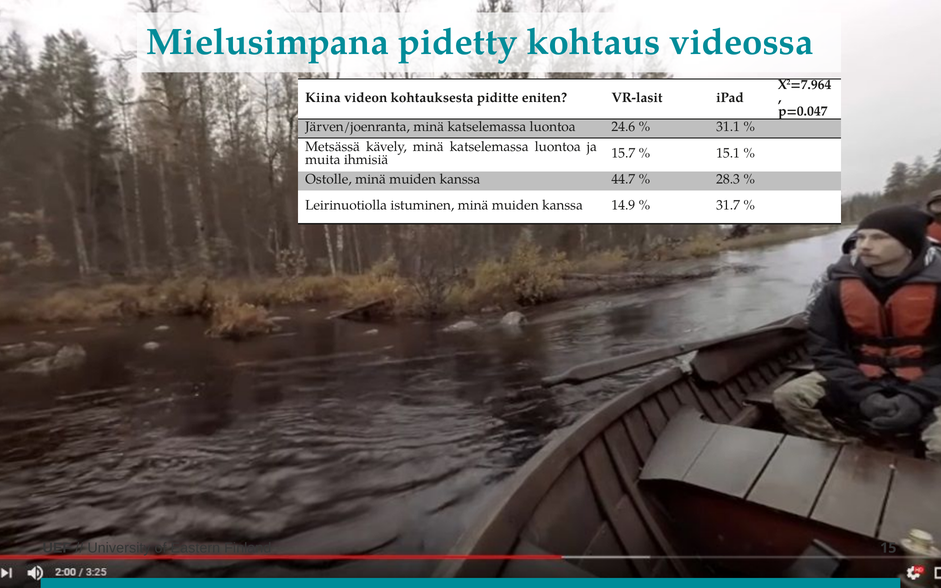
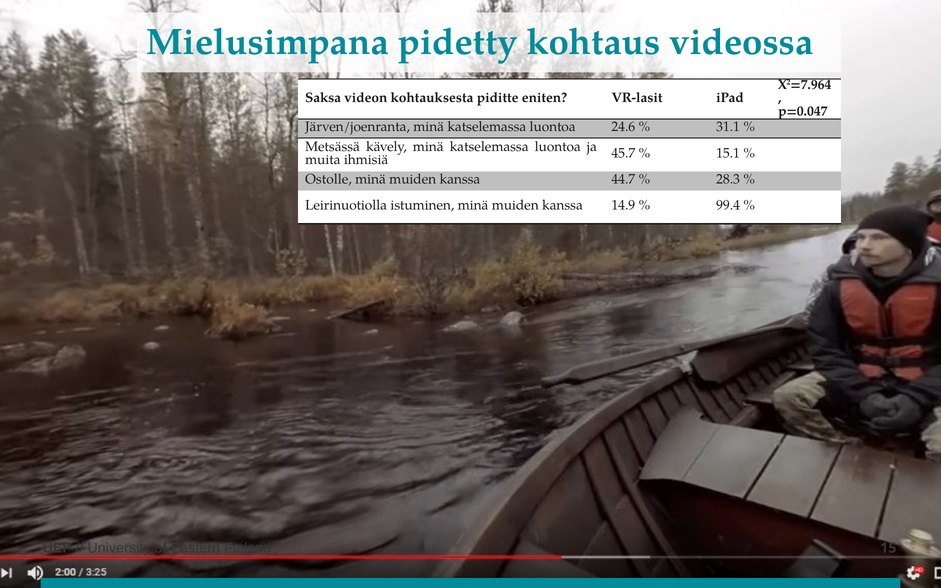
Kiina: Kiina -> Saksa (323, 98)
15.7: 15.7 -> 45.7 (623, 153)
31.7: 31.7 -> 99.4 (728, 205)
